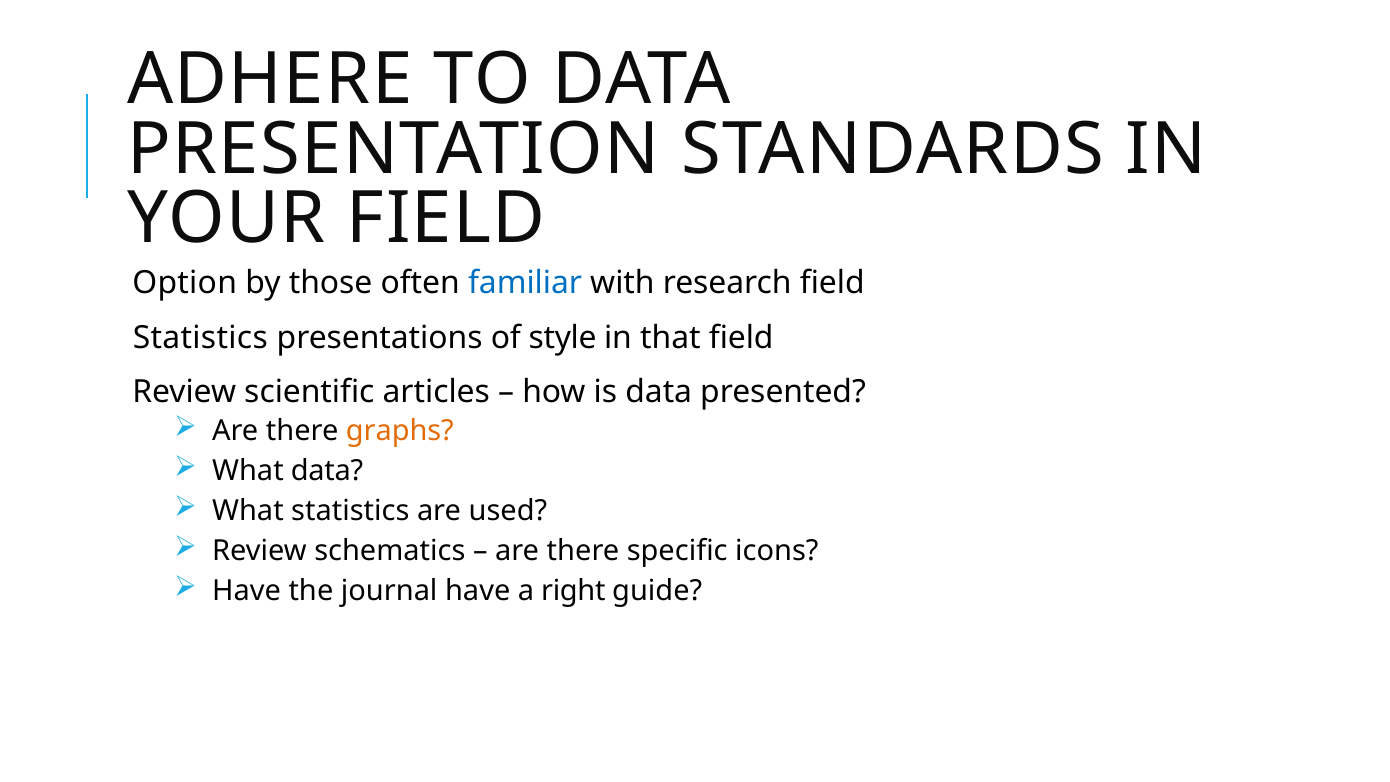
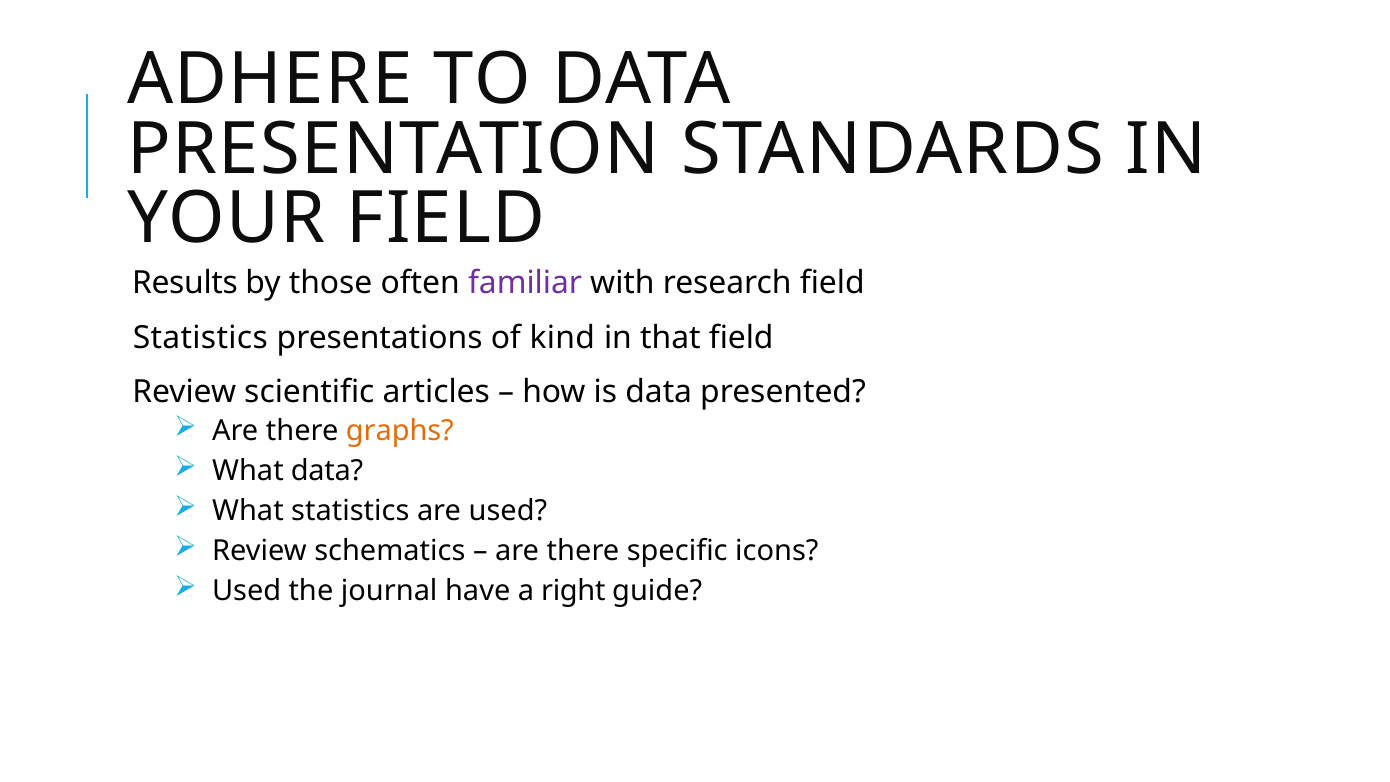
Option: Option -> Results (185, 283)
familiar colour: blue -> purple (525, 283)
style: style -> kind (562, 337)
Have: Have -> Used (247, 591)
